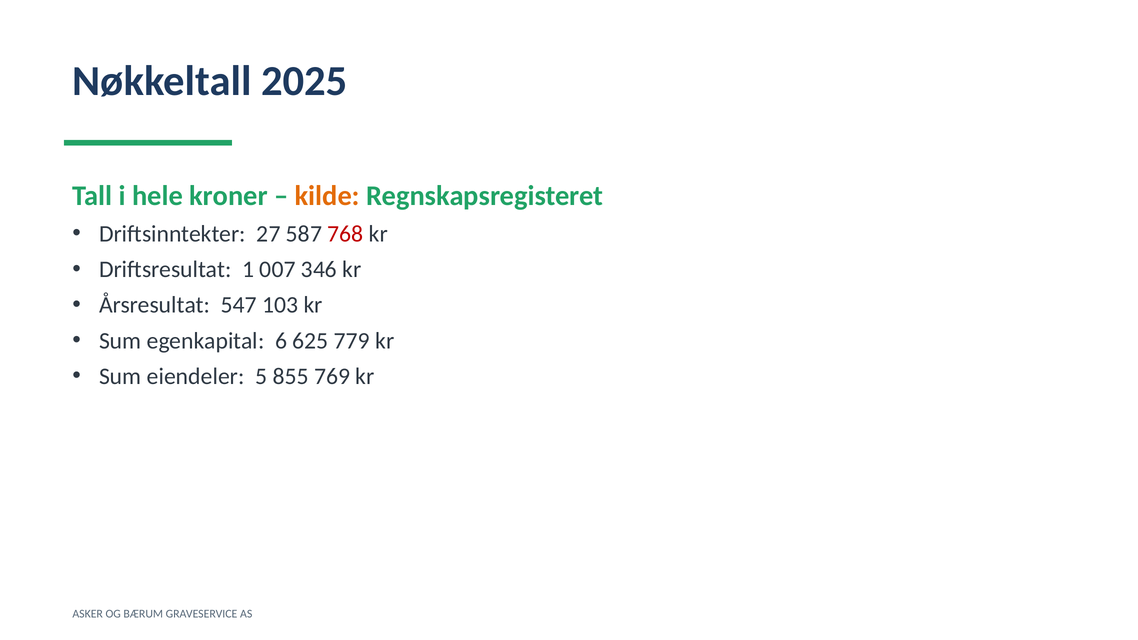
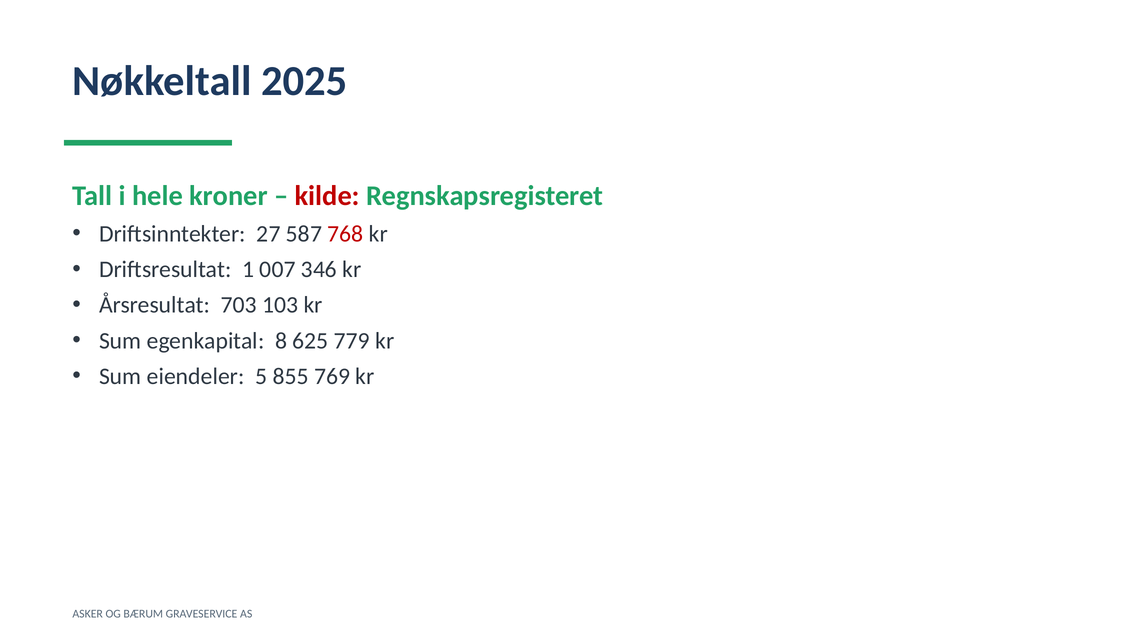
kilde colour: orange -> red (327, 196)
547: 547 -> 703 (239, 305)
6: 6 -> 8 (281, 341)
